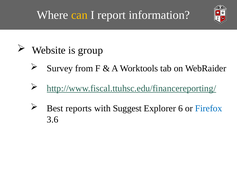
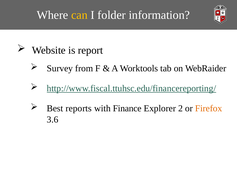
report: report -> folder (112, 15)
group: group -> report (91, 50)
Suggest: Suggest -> Finance (127, 108)
6: 6 -> 2 (181, 108)
Firefox colour: blue -> orange (209, 108)
